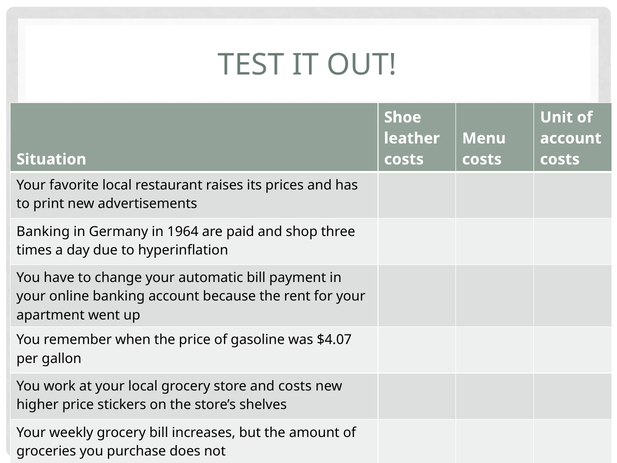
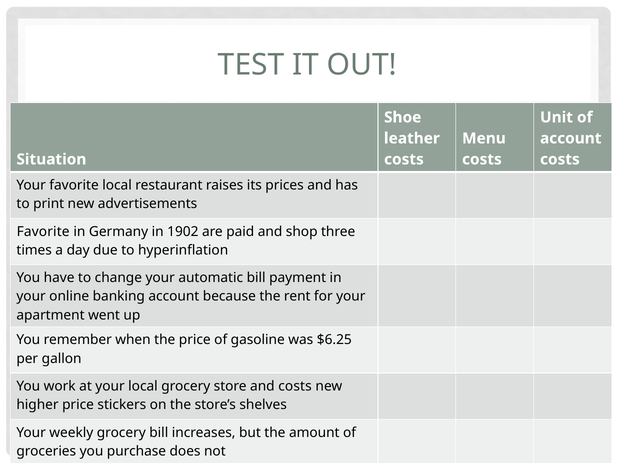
Banking: Banking -> Favorite (43, 231)
1964: 1964 -> 1902 (183, 231)
$4.07: $4.07 -> $6.25 (334, 340)
